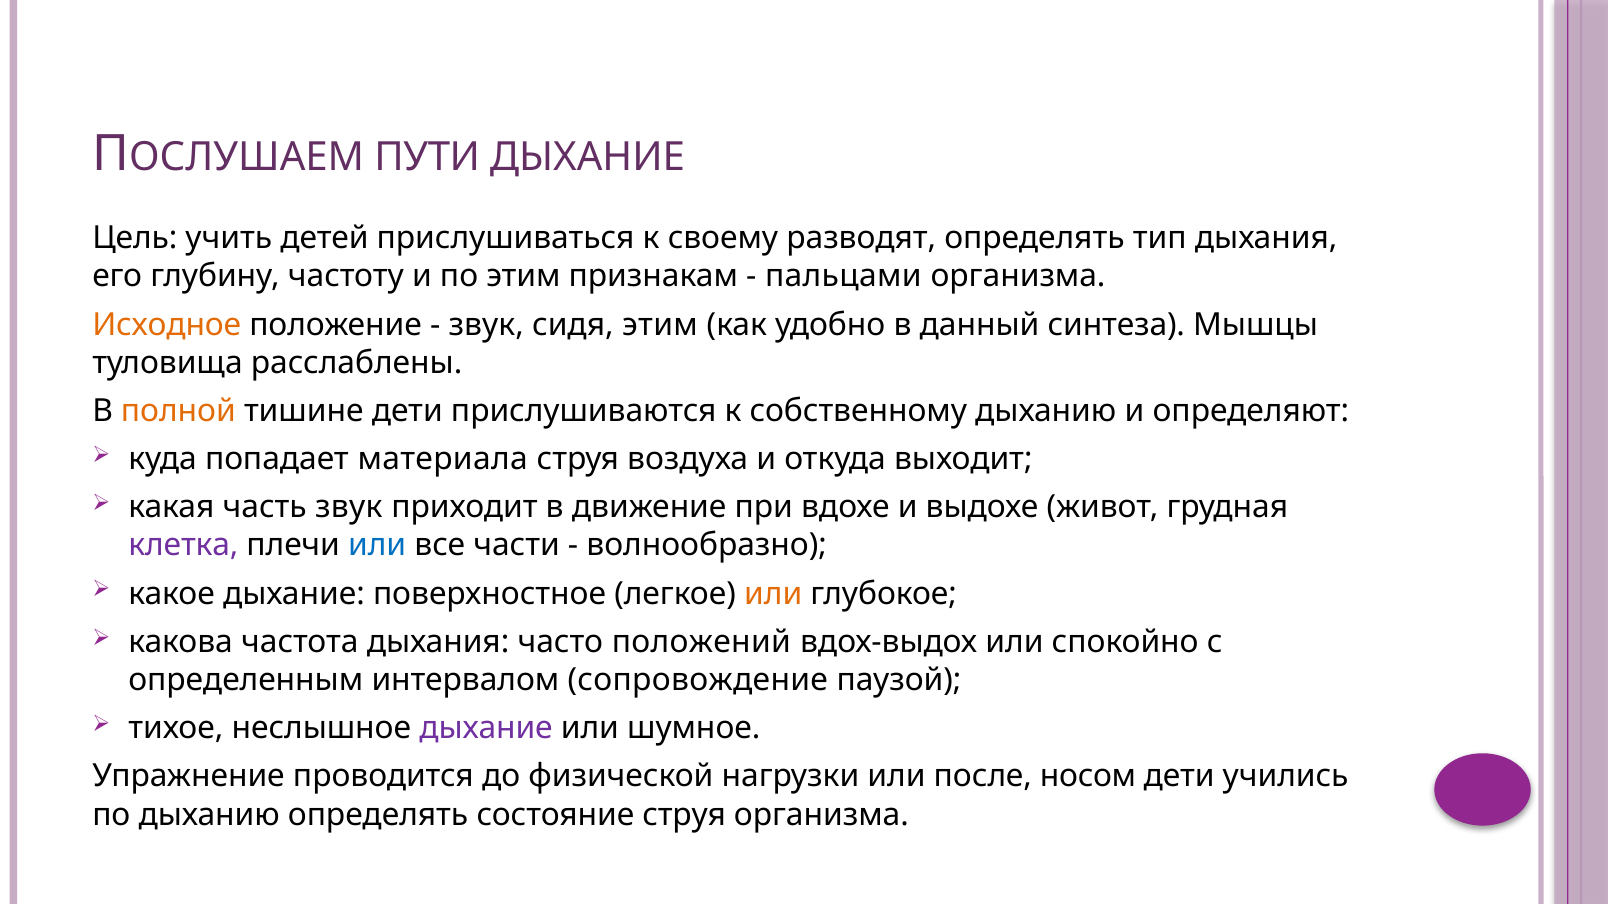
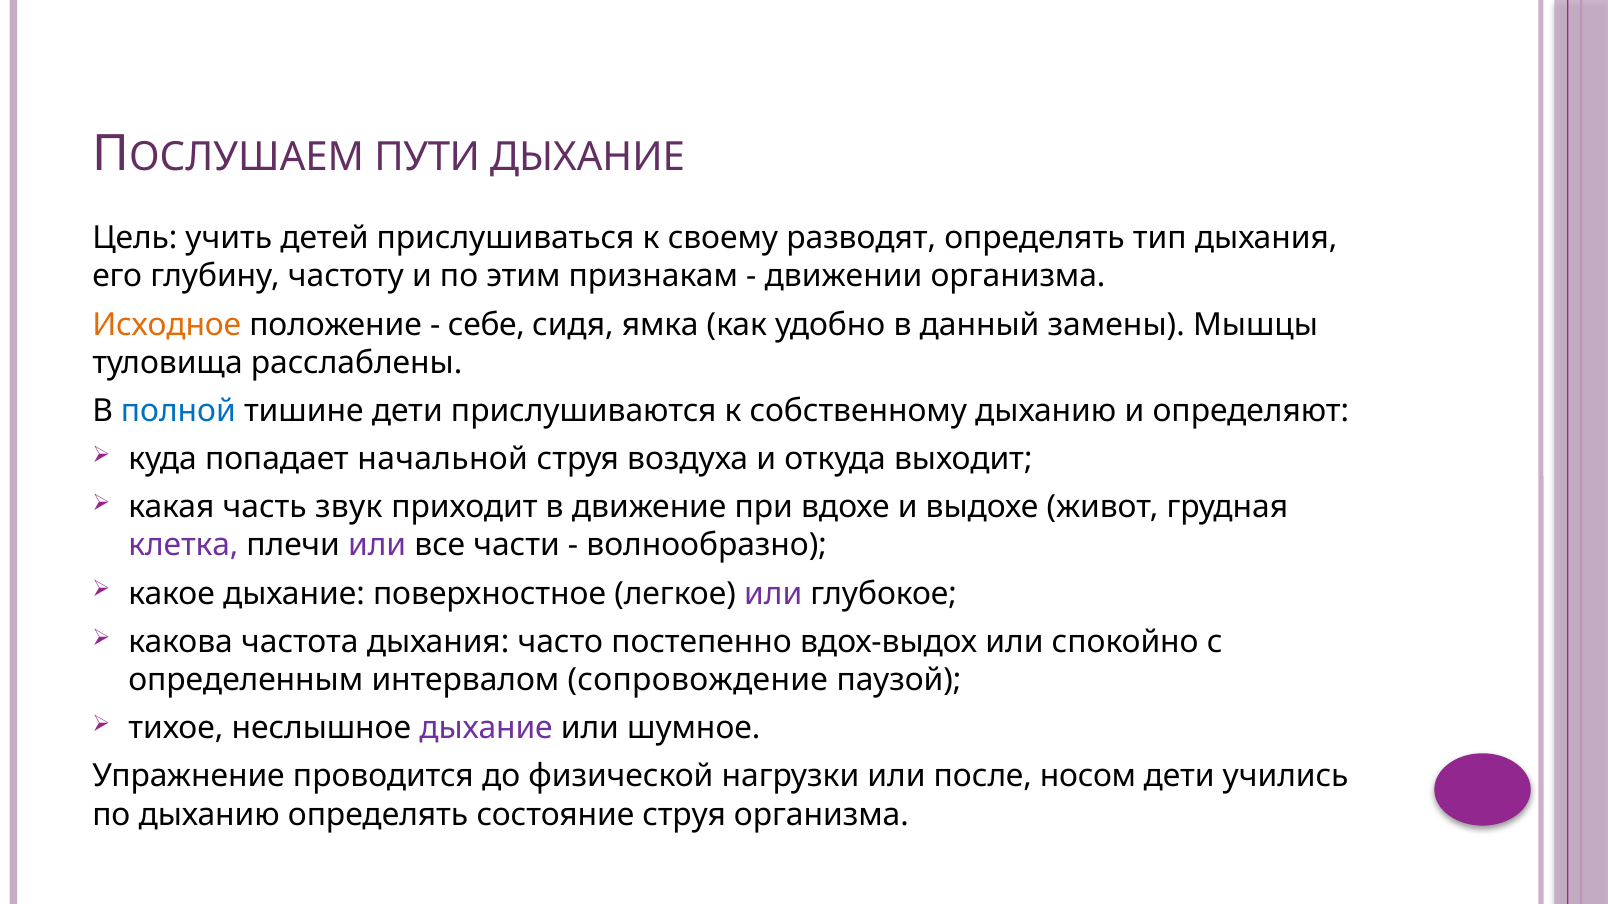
пальцами: пальцами -> движении (843, 276)
звук: звук -> себе (486, 325)
сидя этим: этим -> ямка (660, 325)
синтеза: синтеза -> замены (1116, 325)
полной colour: orange -> blue (178, 411)
материала: материала -> начальной (443, 459)
или colour: blue -> purple (377, 546)
или colour: orange -> purple (773, 594)
положений: положений -> постепенно (702, 642)
